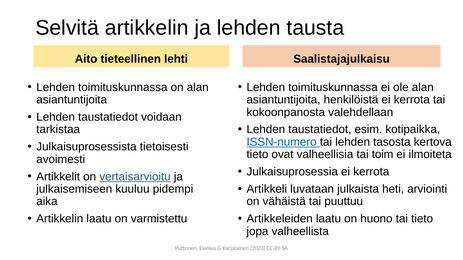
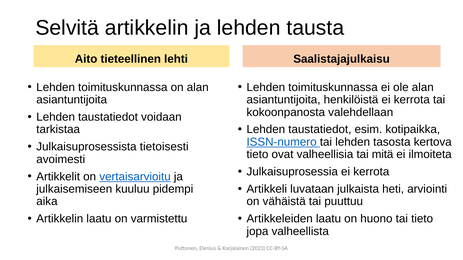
toim: toim -> mitä (383, 155)
